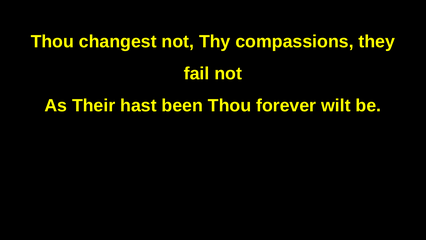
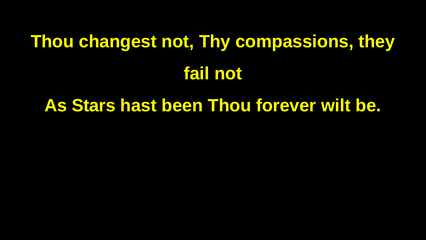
Their: Their -> Stars (94, 106)
